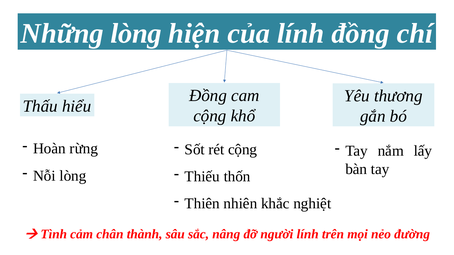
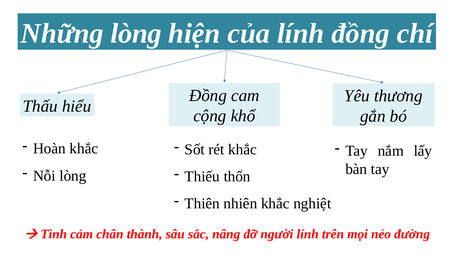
Hoàn rừng: rừng -> khắc (84, 149)
rét cộng: cộng -> khắc (243, 150)
